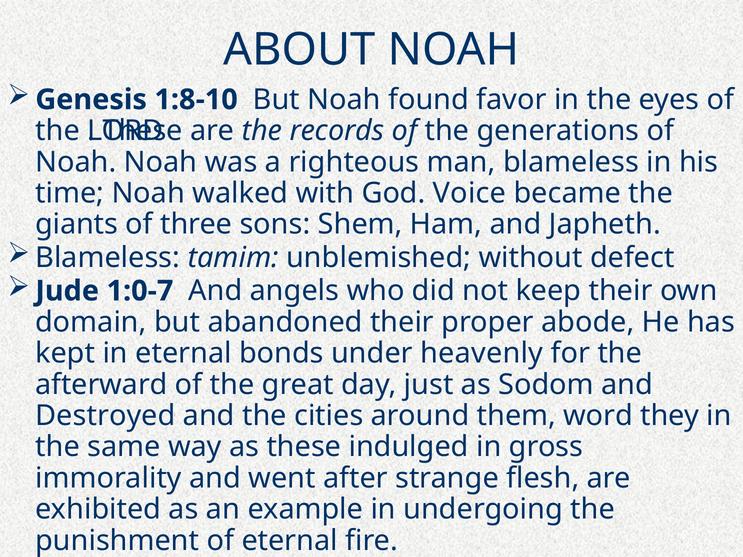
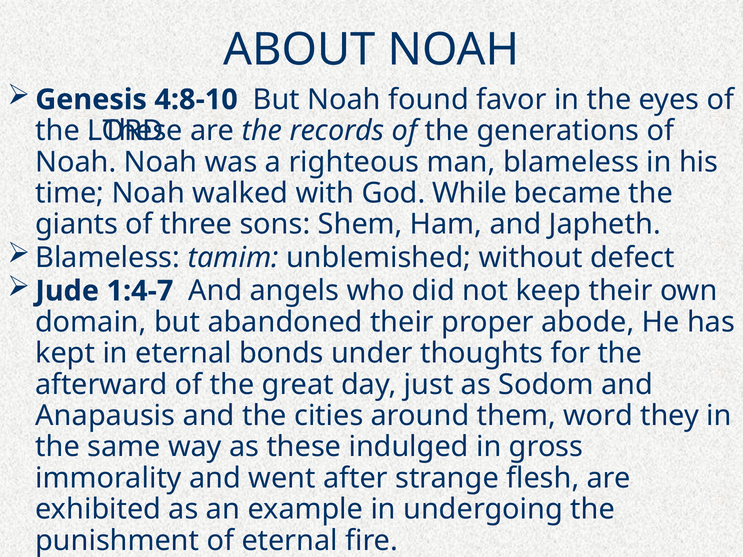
1:8-10: 1:8-10 -> 4:8-10 (196, 100)
Voice: Voice -> While (470, 193)
1:0-7: 1:0-7 -> 1:4-7 (140, 291)
heavenly: heavenly -> thoughts (482, 354)
Destroyed: Destroyed -> Anapausis (105, 416)
